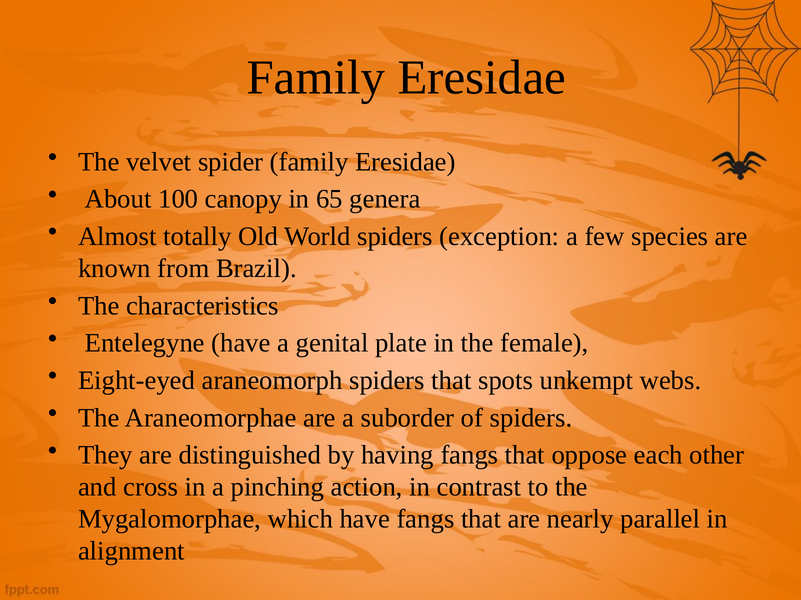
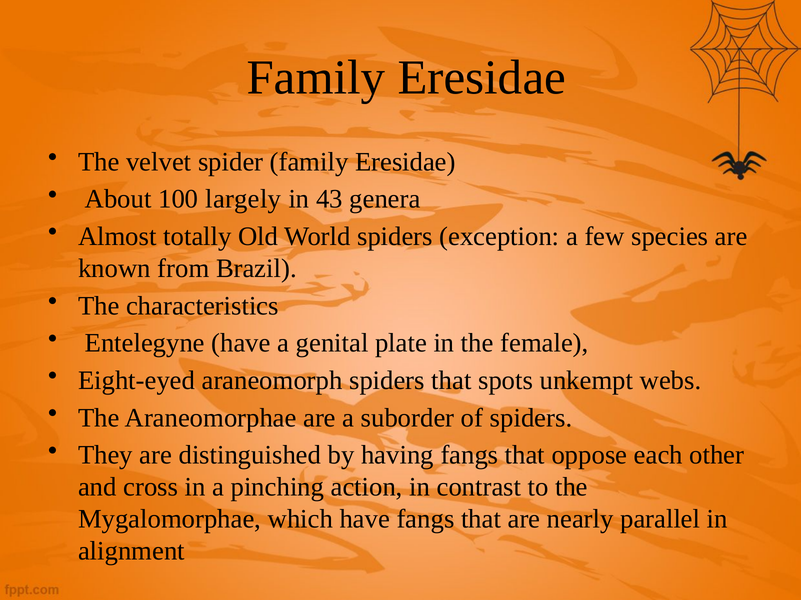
canopy: canopy -> largely (243, 199)
65: 65 -> 43 (329, 199)
